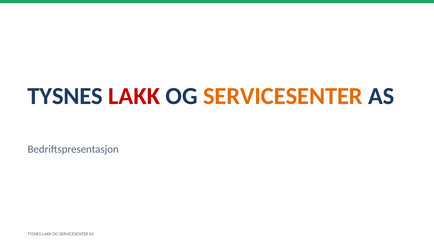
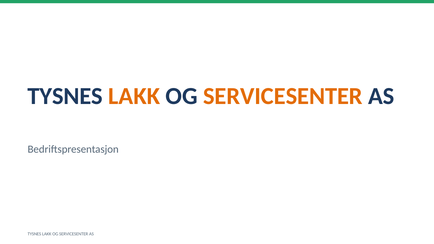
LAKK colour: red -> orange (134, 96)
